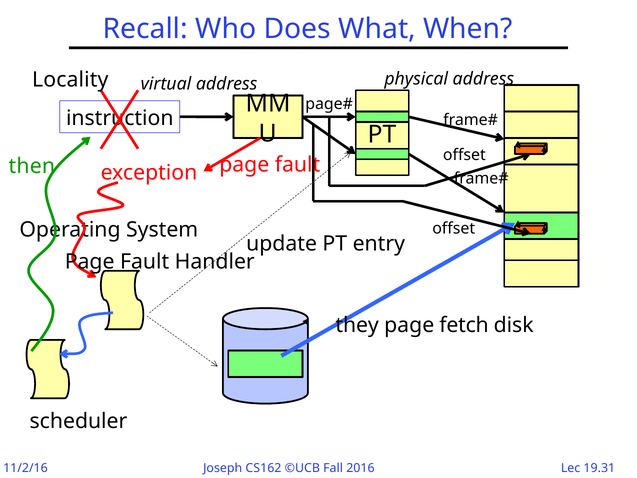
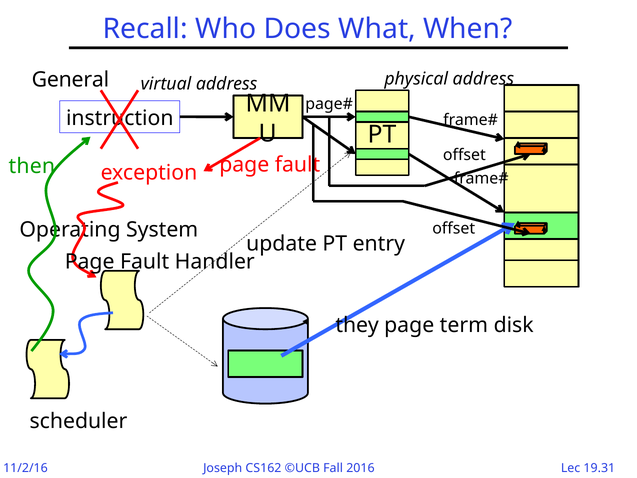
Locality: Locality -> General (70, 80)
fetch: fetch -> term (464, 325)
